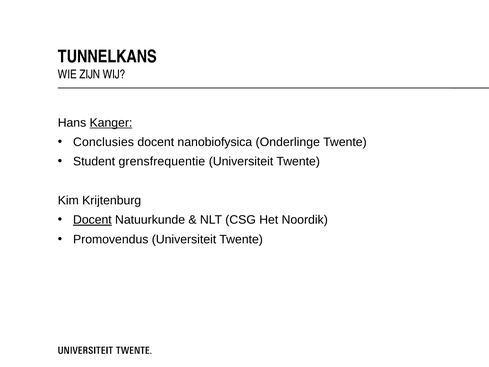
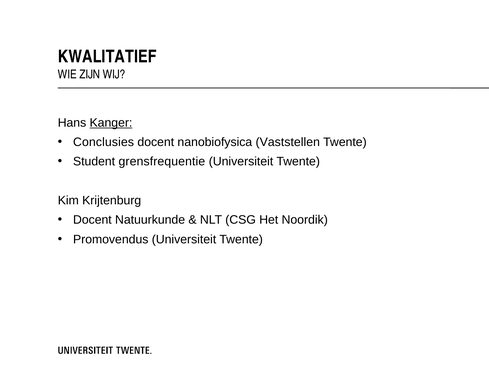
TUNNELKANS: TUNNELKANS -> KWALITATIEF (107, 57)
Onderlinge: Onderlinge -> Vaststellen (288, 142)
Docent underline: present -> none (92, 220)
